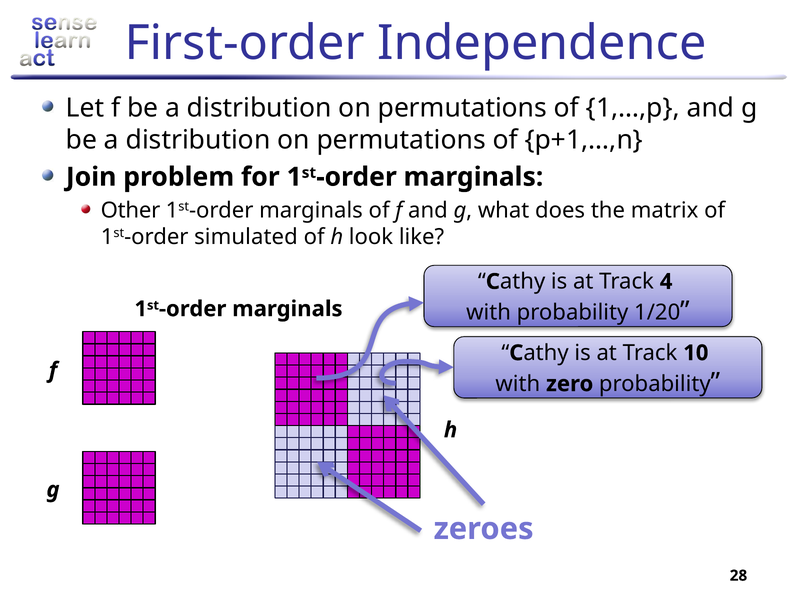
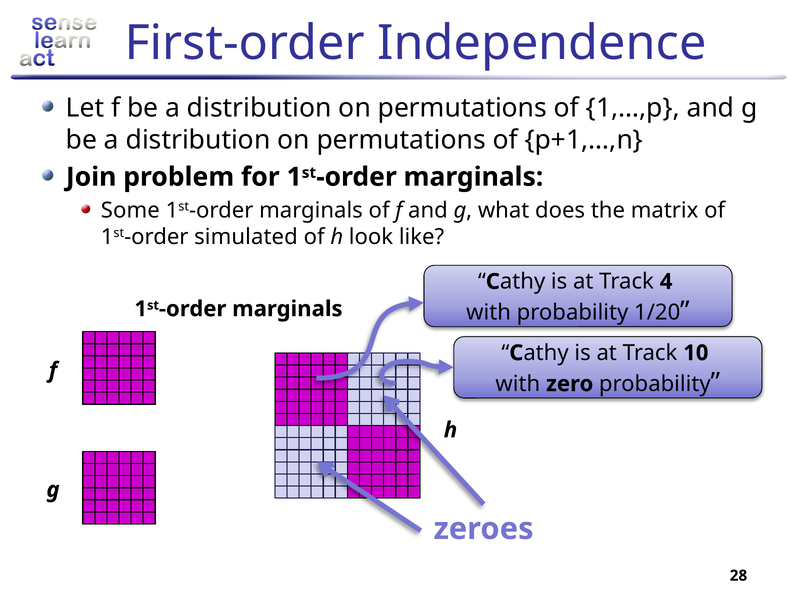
Other: Other -> Some (130, 210)
